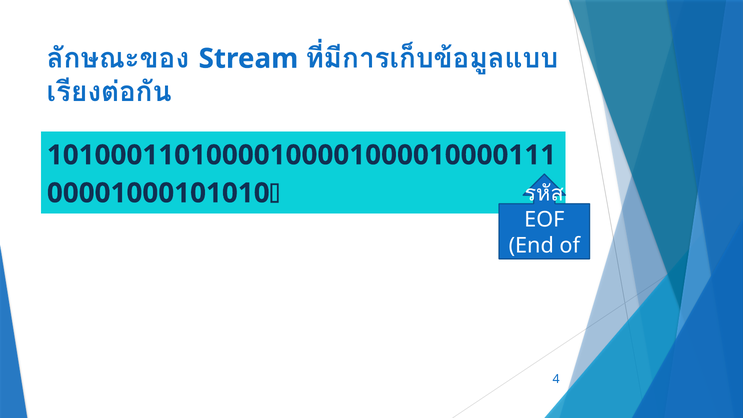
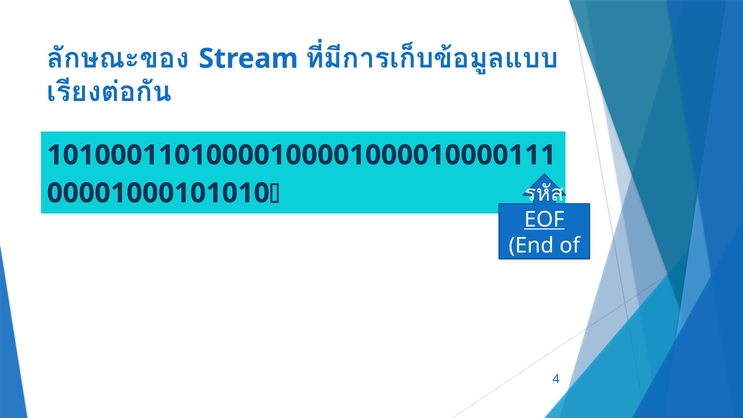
EOF underline: none -> present (544, 220)
